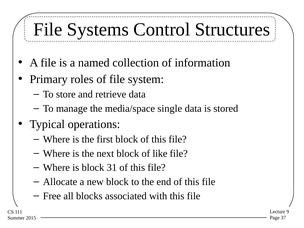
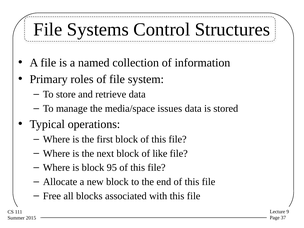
single: single -> issues (170, 108)
31: 31 -> 95 (112, 168)
